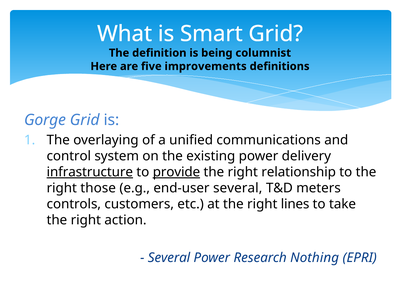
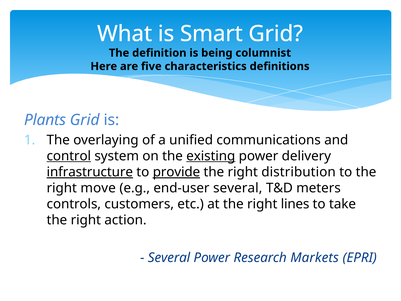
improvements: improvements -> characteristics (206, 66)
Gorge: Gorge -> Plants (45, 120)
control underline: none -> present (69, 156)
existing underline: none -> present (211, 156)
relationship: relationship -> distribution (299, 172)
those: those -> move (98, 188)
Nothing: Nothing -> Markets (315, 257)
